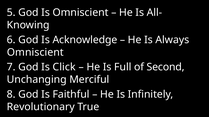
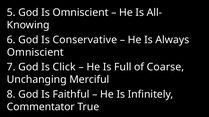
Acknowledge: Acknowledge -> Conservative (85, 40)
Second: Second -> Coarse (165, 67)
Revolutionary: Revolutionary -> Commentator (41, 107)
